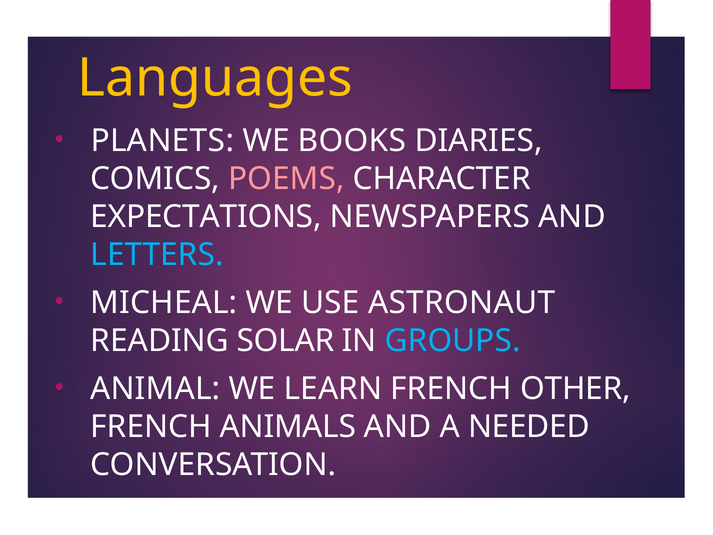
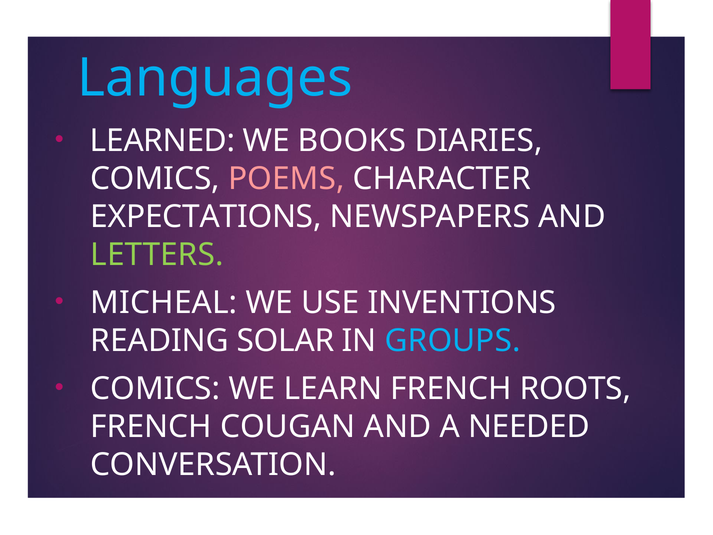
Languages colour: yellow -> light blue (215, 78)
PLANETS: PLANETS -> LEARNED (163, 141)
LETTERS colour: light blue -> light green (157, 255)
ASTRONAUT: ASTRONAUT -> INVENTIONS (462, 303)
ANIMAL: ANIMAL -> COMICS (155, 389)
OTHER: OTHER -> ROOTS (575, 389)
ANIMALS: ANIMALS -> COUGAN (288, 427)
